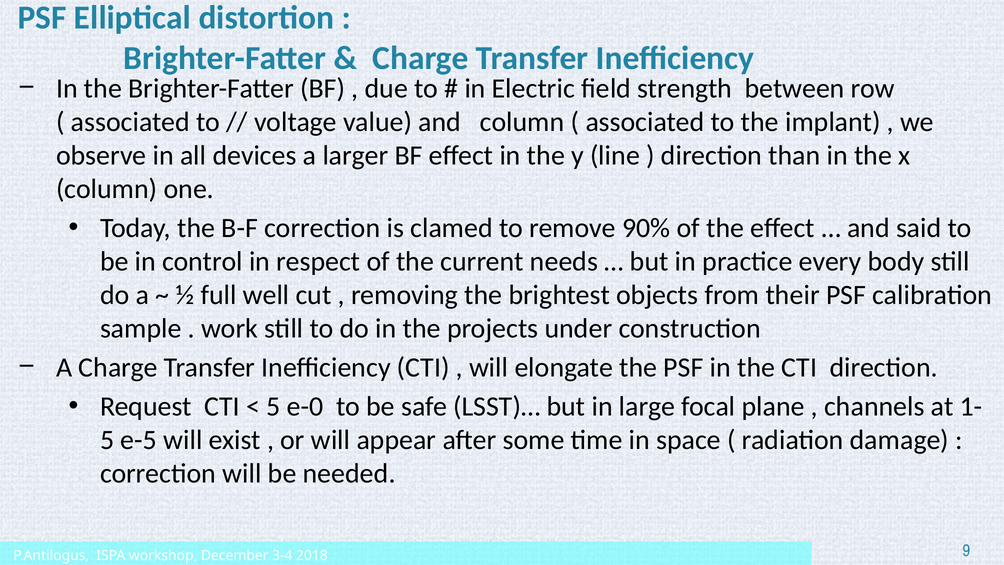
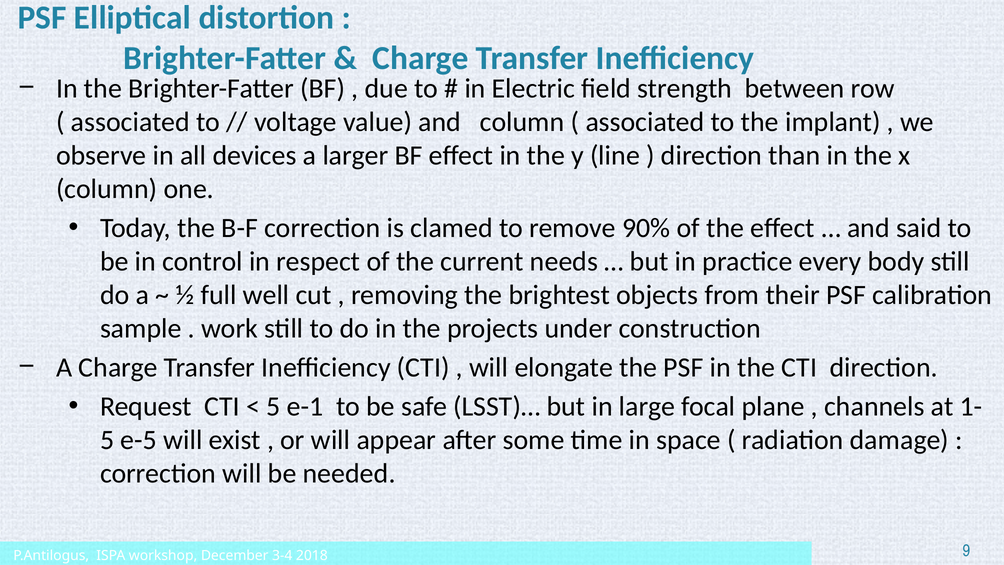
e-0: e-0 -> e-1 (305, 407)
